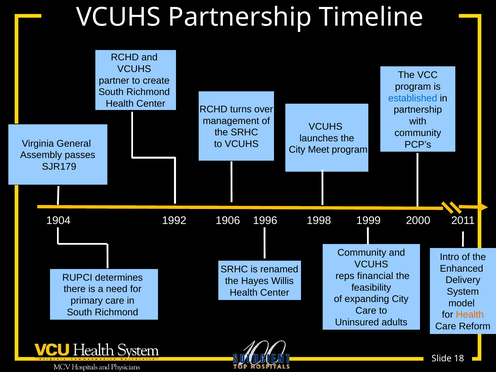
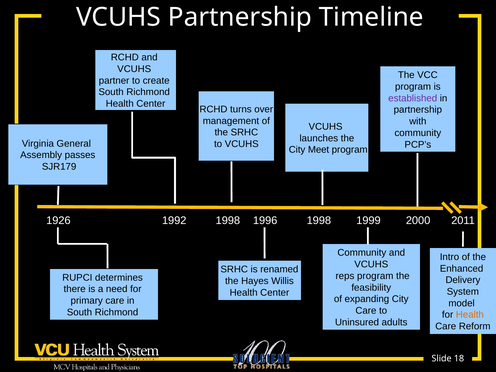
established colour: blue -> purple (413, 98)
1904: 1904 -> 1926 (58, 221)
1906: 1906 -> 1998 (228, 221)
reps financial: financial -> program (375, 276)
